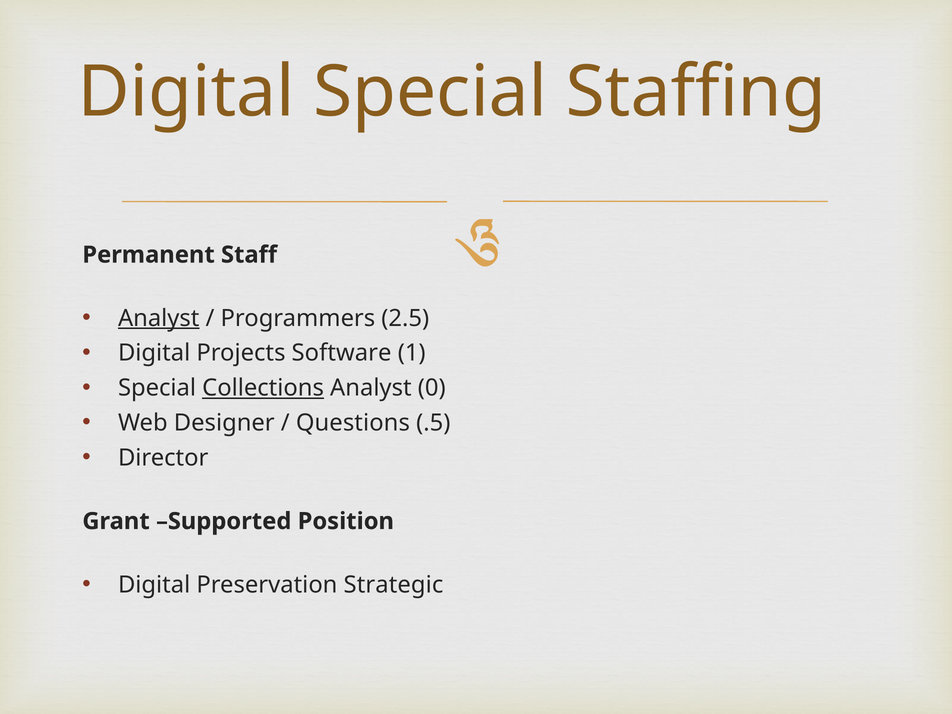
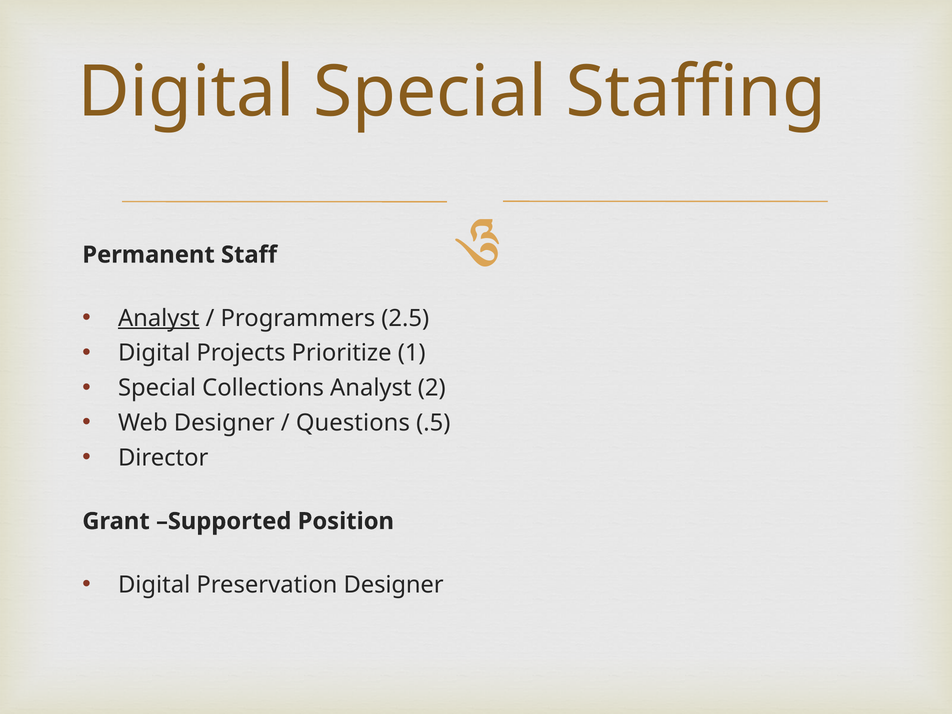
Software: Software -> Prioritize (342, 353)
Collections underline: present -> none (263, 388)
0: 0 -> 2 (432, 388)
Preservation Strategic: Strategic -> Designer (394, 585)
